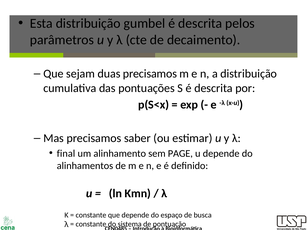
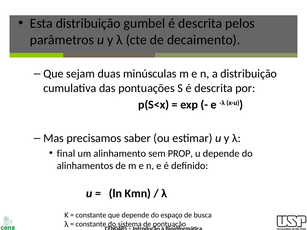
duas precisamos: precisamos -> minúsculas (150, 74)
PAGE: PAGE -> PROP (180, 154)
